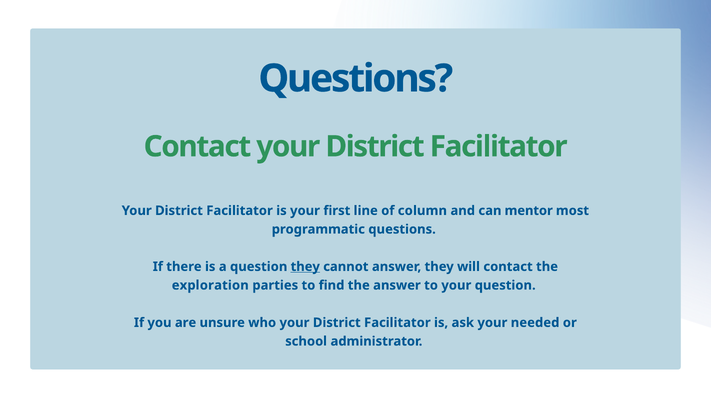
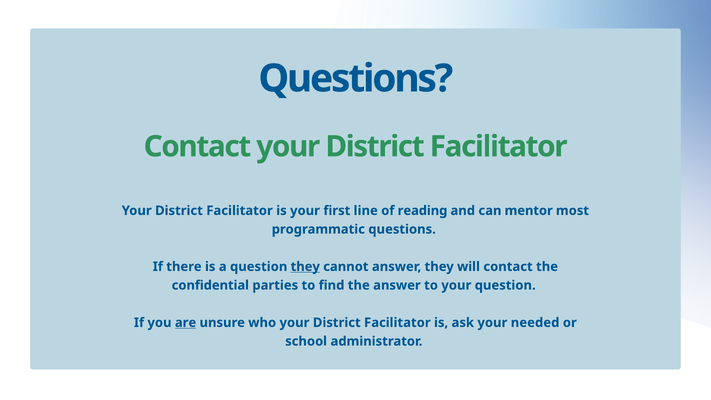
column: column -> reading (422, 211)
exploration: exploration -> confidential (210, 285)
are underline: none -> present (186, 323)
